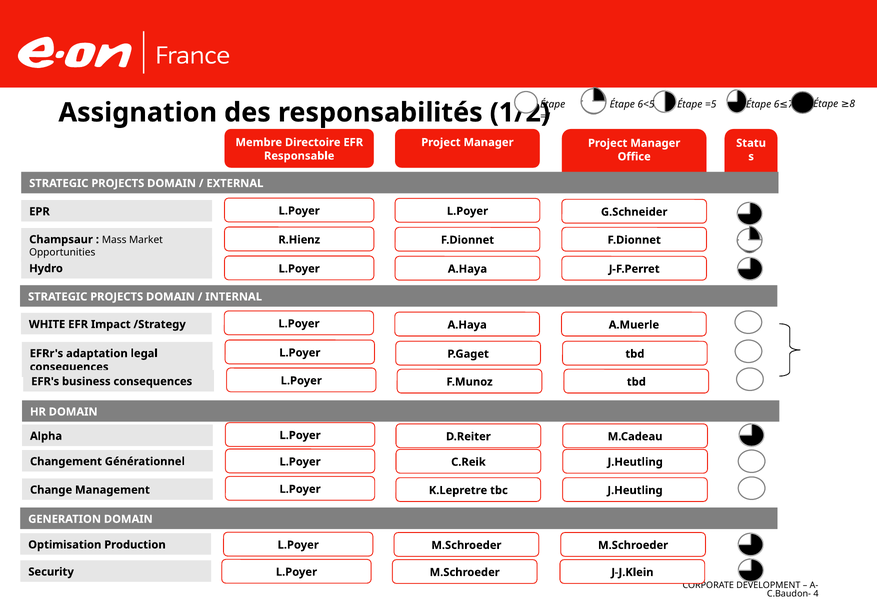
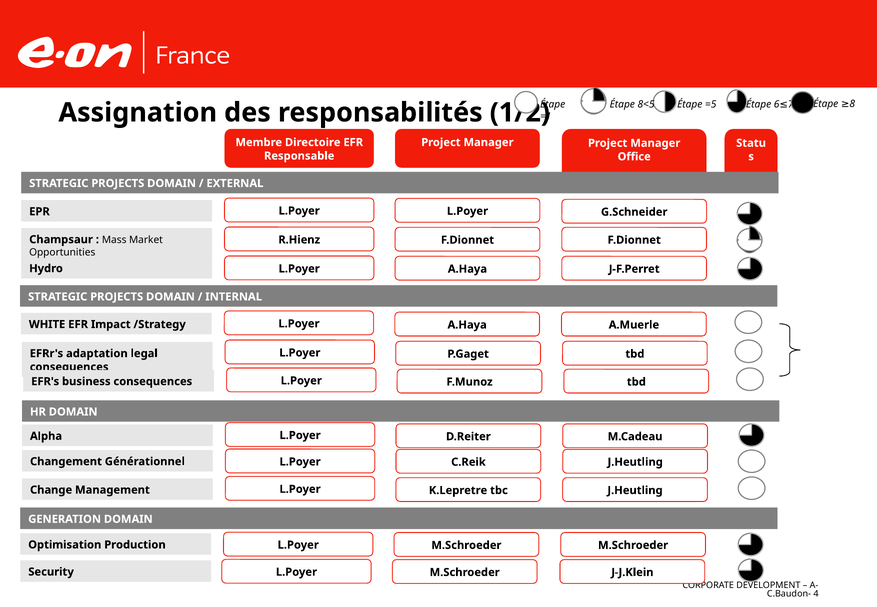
6<5: 6<5 -> 8<5 (646, 104)
